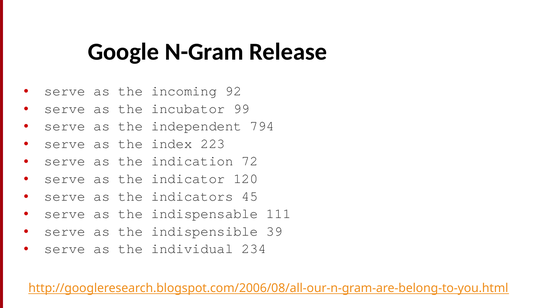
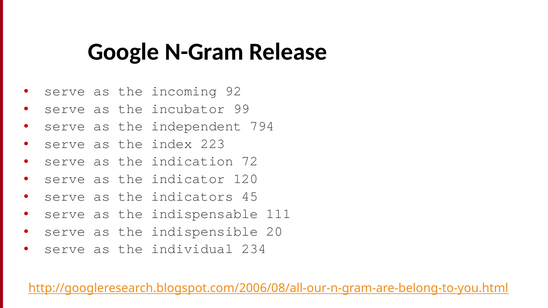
39: 39 -> 20 (274, 231)
